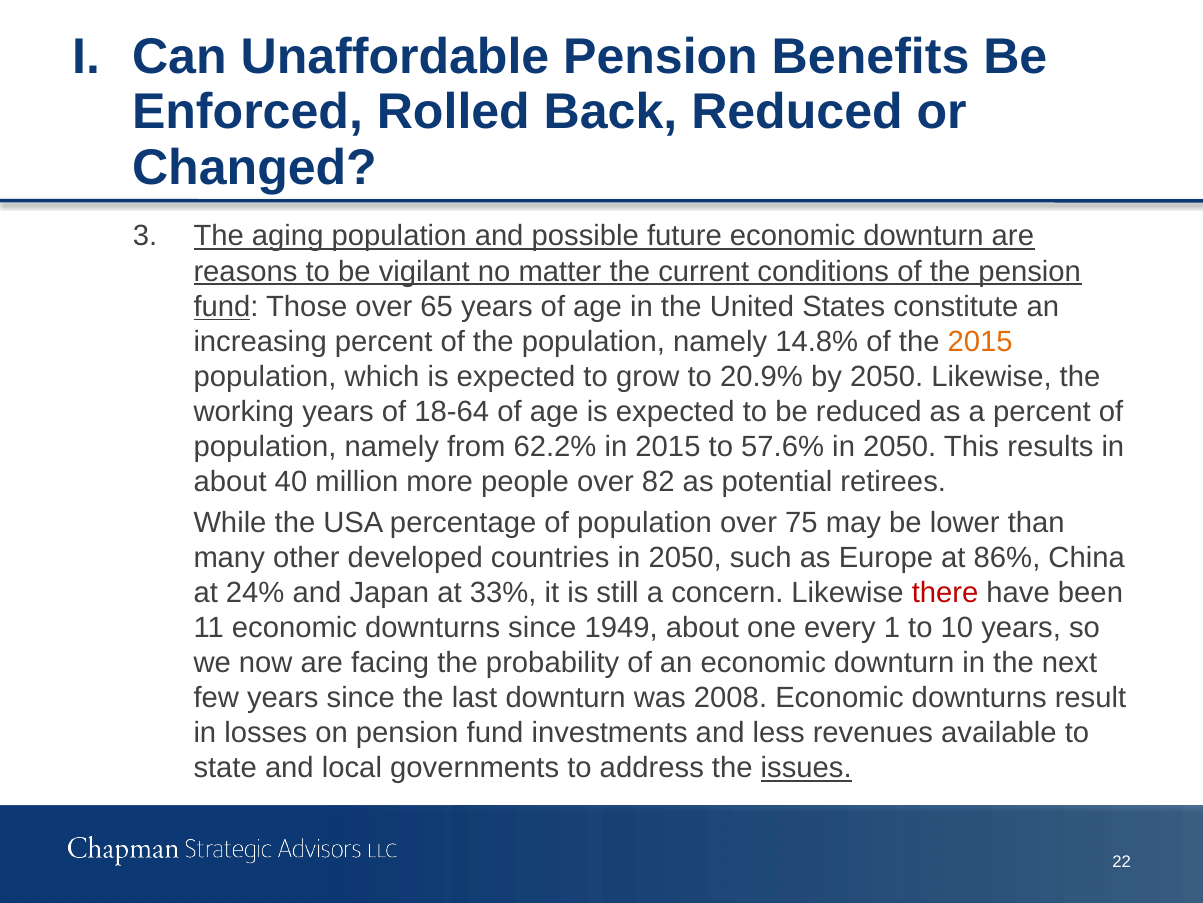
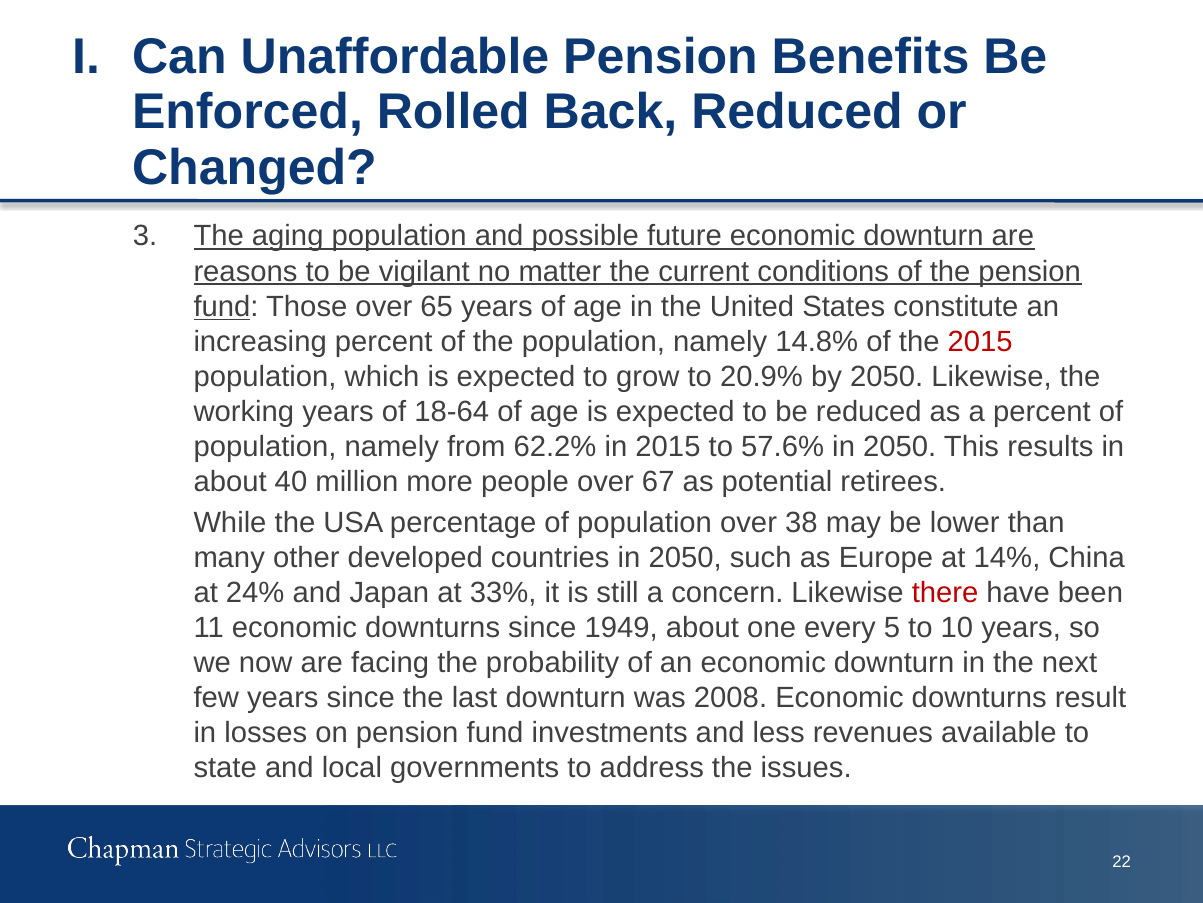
2015 colour: orange -> red (980, 341)
82: 82 -> 67 (658, 481)
75: 75 -> 38 (801, 522)
86%: 86% -> 14% (1007, 557)
1: 1 -> 5 (892, 627)
issues underline: present -> none (806, 768)
